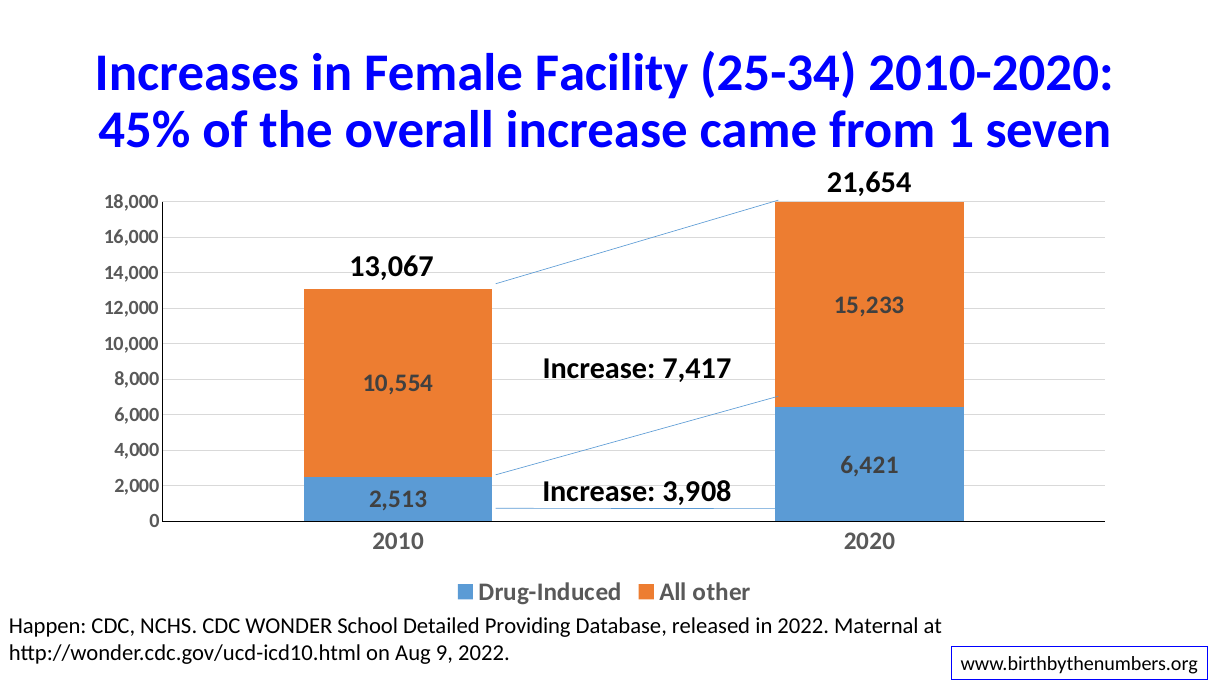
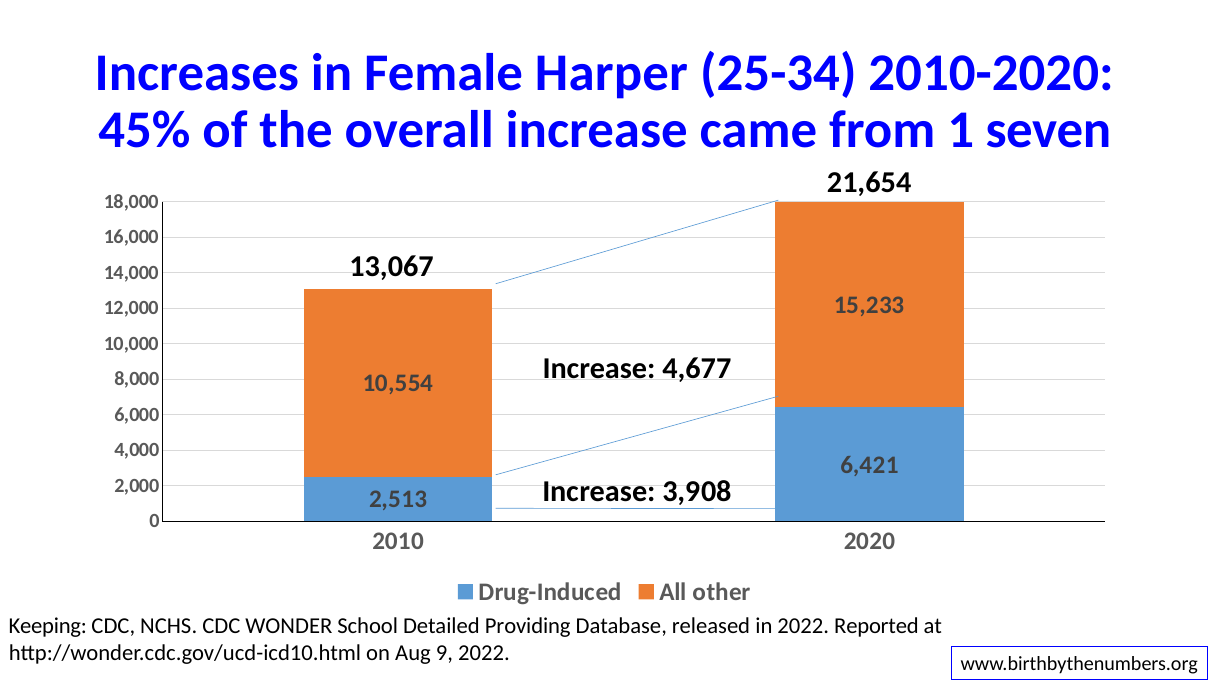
Facility: Facility -> Harper (611, 73)
7,417: 7,417 -> 4,677 (697, 369)
Happen: Happen -> Keeping (48, 626)
Maternal: Maternal -> Reported (876, 626)
